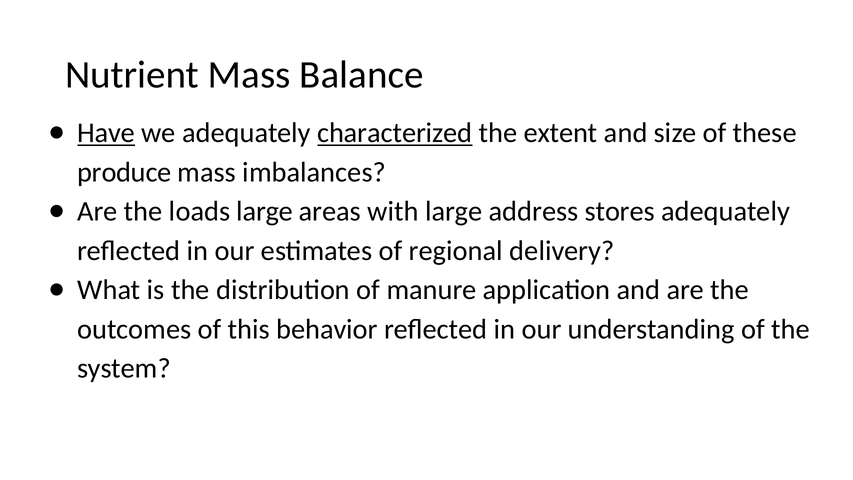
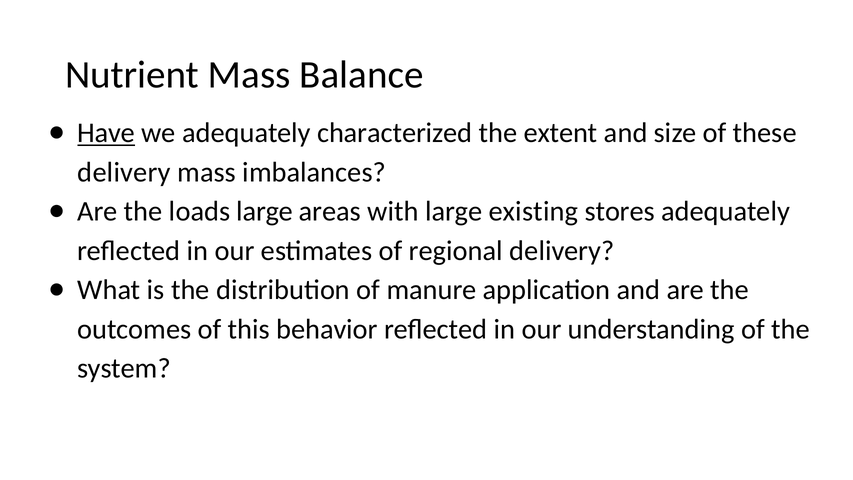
characterized underline: present -> none (395, 133)
produce: produce -> delivery (124, 172)
address: address -> existing (533, 211)
